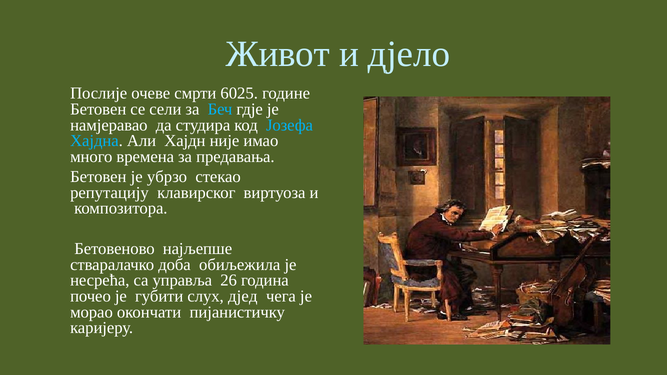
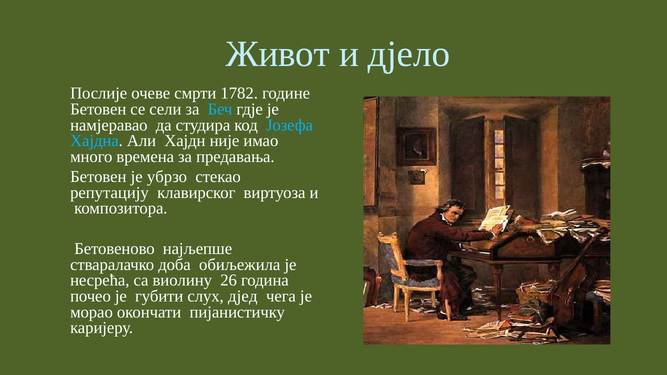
6025: 6025 -> 1782 (239, 94)
управља: управља -> виолину (182, 281)
